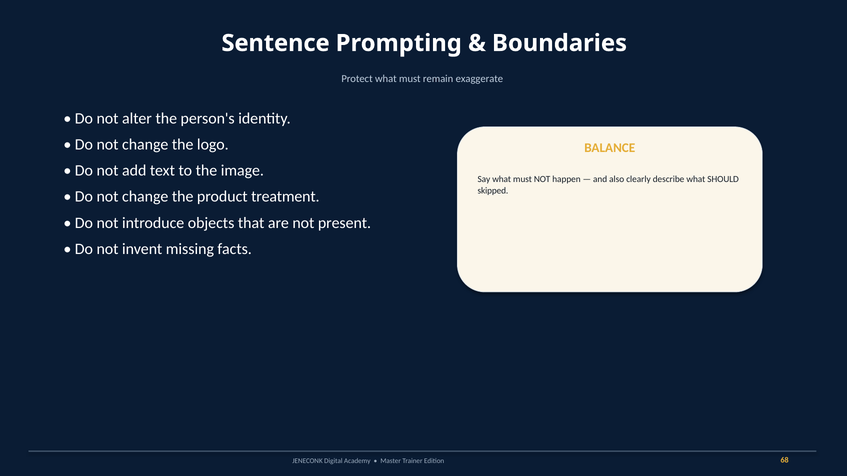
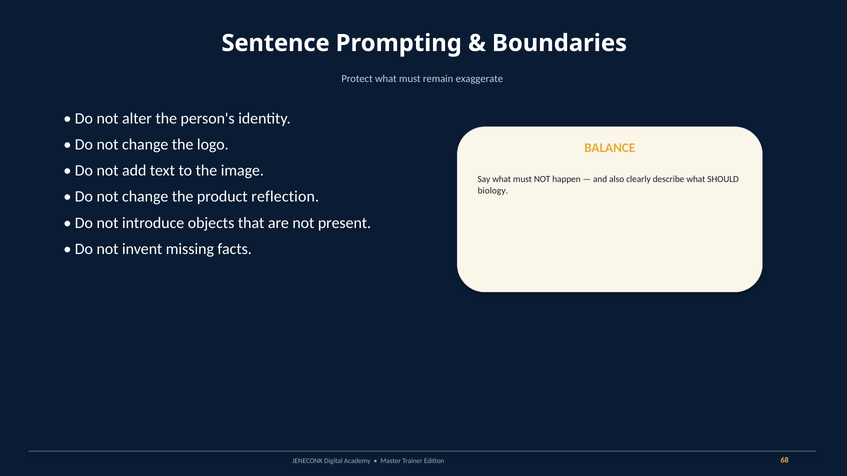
skipped: skipped -> biology (493, 191)
treatment: treatment -> reflection (285, 197)
